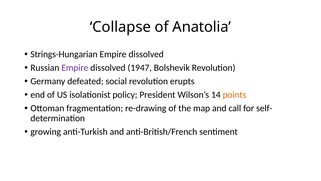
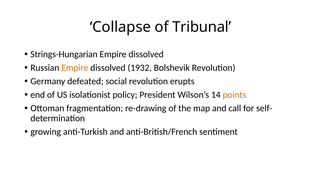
Anatolia: Anatolia -> Tribunal (202, 27)
Empire colour: purple -> orange (75, 68)
1947: 1947 -> 1932 (140, 68)
